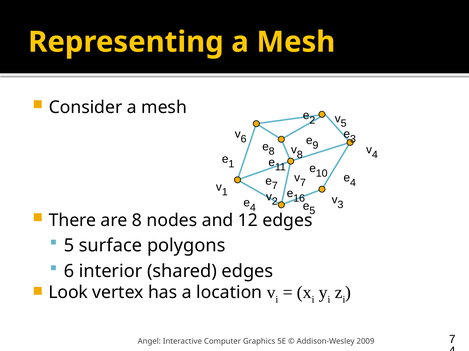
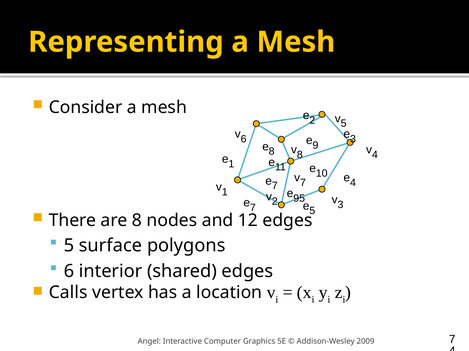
16: 16 -> 95 (299, 199)
4: 4 -> 7 (253, 208)
Look: Look -> Calls (68, 293)
